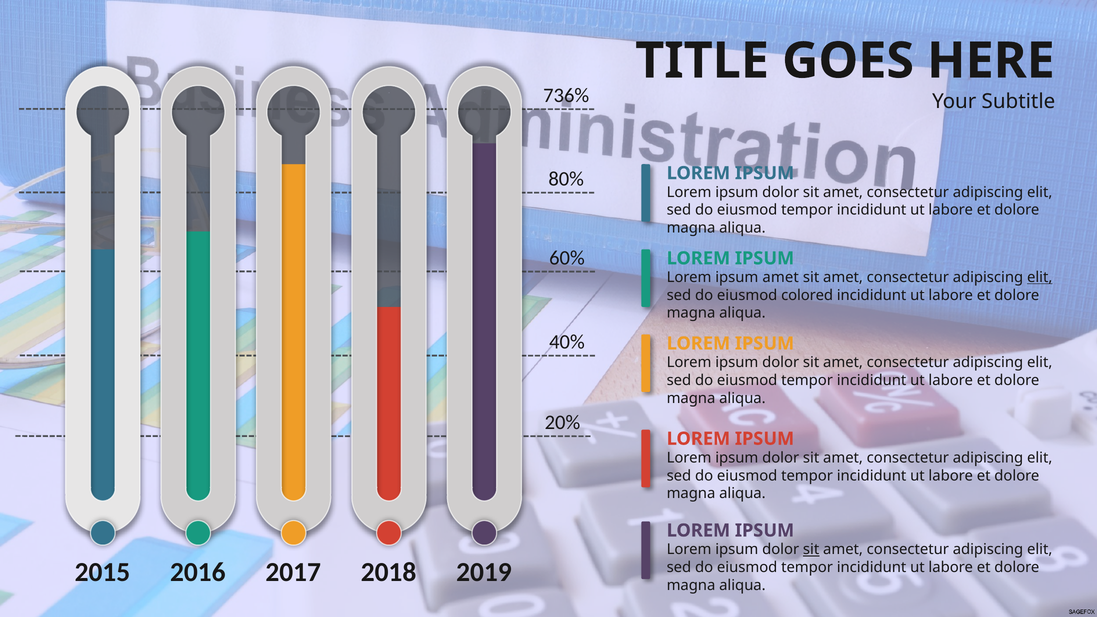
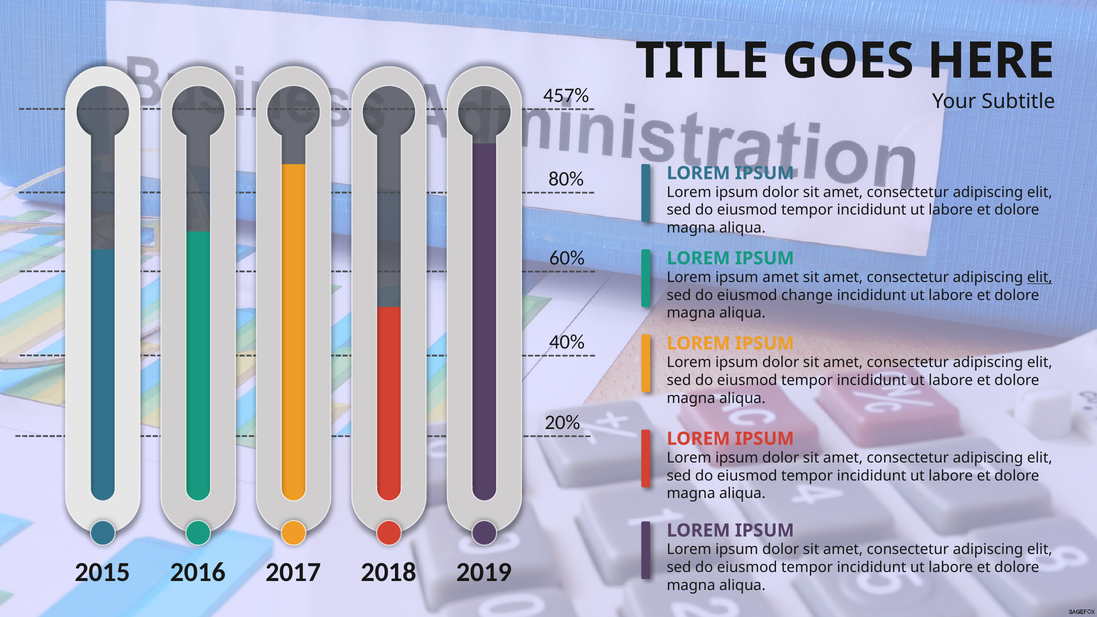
736%: 736% -> 457% (566, 95)
colored: colored -> change (807, 295)
sit underline: present -> none (811, 550)
